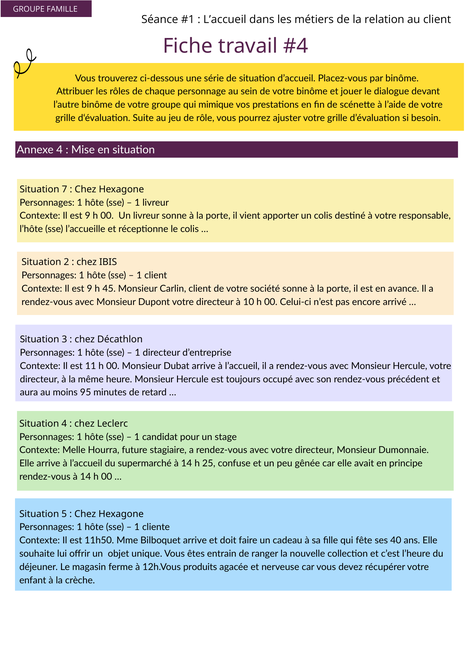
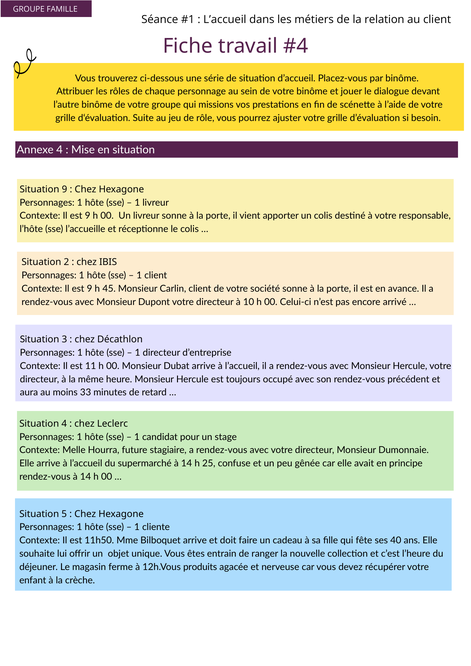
mimique: mimique -> missions (216, 105)
Situation 7: 7 -> 9 (64, 189)
95: 95 -> 33 (86, 393)
